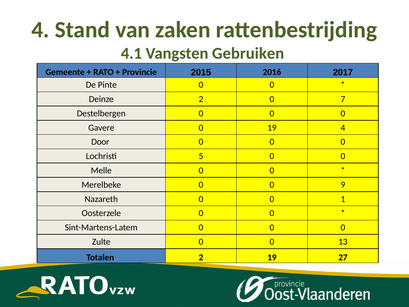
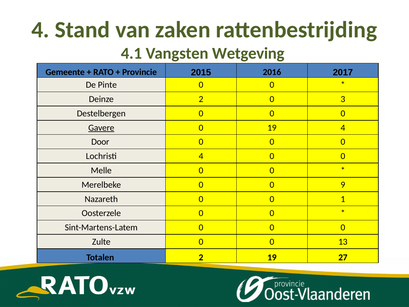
Gebruiken: Gebruiken -> Wetgeving (248, 53)
7: 7 -> 3 (343, 99)
Gavere underline: none -> present (101, 128)
Lochristi 5: 5 -> 4 (201, 156)
